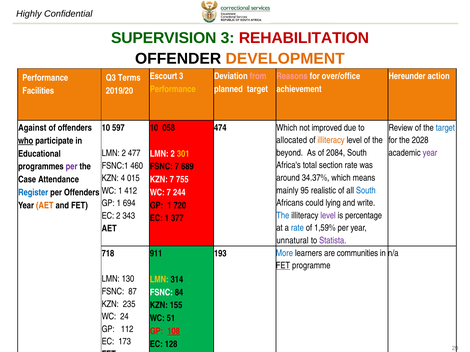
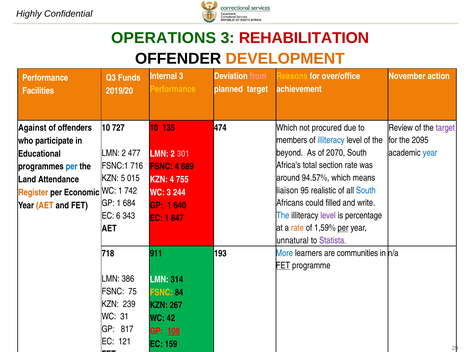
SUPERVISION: SUPERVISION -> OPERATIONS (164, 38)
Escourt: Escourt -> Internal (163, 76)
Reasons colour: pink -> yellow (292, 76)
Hereunder: Hereunder -> November (407, 76)
Terms: Terms -> Funds (129, 78)
target colour: blue -> purple (445, 128)
597: 597 -> 727 (118, 128)
058: 058 -> 135 (169, 128)
improved: improved -> procured (327, 128)
allocated: allocated -> members (292, 140)
illiteracy colour: orange -> blue (331, 140)
2028: 2028 -> 2095 (420, 140)
who underline: present -> none (26, 141)
2084: 2084 -> 2070 (336, 153)
year colour: purple -> blue (430, 153)
301 colour: yellow -> pink (183, 154)
460: 460 -> 716 (137, 166)
per colour: purple -> blue (72, 167)
FSNC 7: 7 -> 4 (177, 167)
34.37%: 34.37% -> 94.57% (316, 178)
4: 4 -> 5 (123, 178)
Case: Case -> Land (27, 180)
KZN 7: 7 -> 4 (172, 180)
mainly: mainly -> liaison (287, 191)
412: 412 -> 742 (131, 191)
Register colour: blue -> orange (33, 193)
per Offenders: Offenders -> Economic (82, 193)
WC 7: 7 -> 3 (169, 193)
lying: lying -> filled (333, 203)
694: 694 -> 684 (129, 204)
720: 720 -> 640 (180, 206)
EC 2: 2 -> 6 (118, 216)
377: 377 -> 847 (177, 219)
rate colour: blue -> orange (297, 228)
per underline: none -> present (343, 228)
130: 130 -> 386 (128, 279)
LMN colour: yellow -> white (159, 280)
87: 87 -> 75 (133, 292)
FSNC colour: white -> yellow (161, 293)
235: 235 -> 239 (129, 304)
155: 155 -> 267 (176, 306)
24: 24 -> 31 (124, 317)
51: 51 -> 42 (171, 319)
112: 112 -> 817 (127, 330)
173: 173 -> 121 (125, 342)
128: 128 -> 159 (171, 345)
